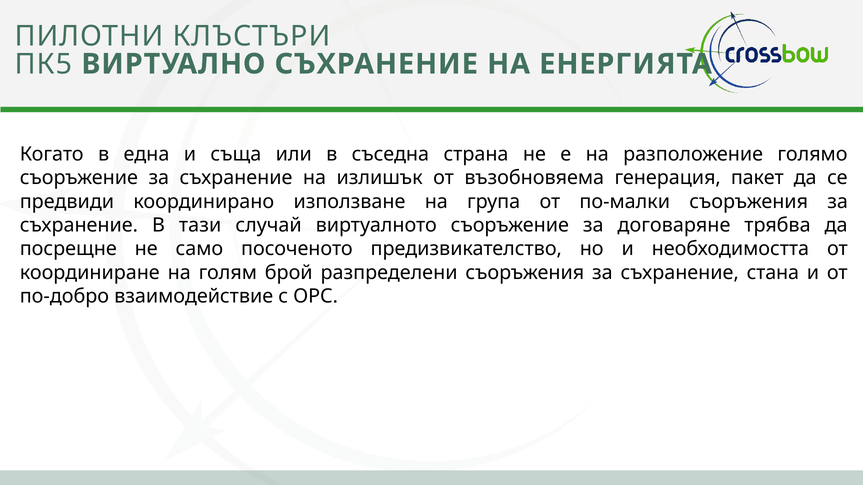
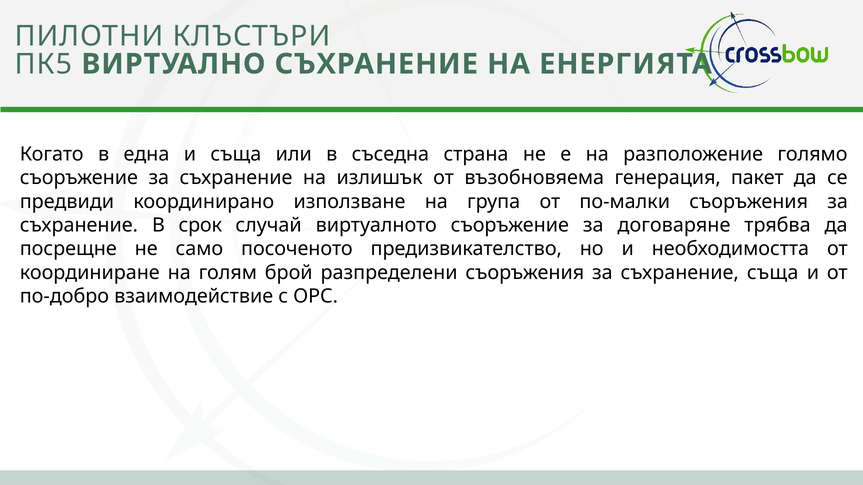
тази: тази -> срок (200, 225)
съхранение стана: стана -> съща (773, 273)
